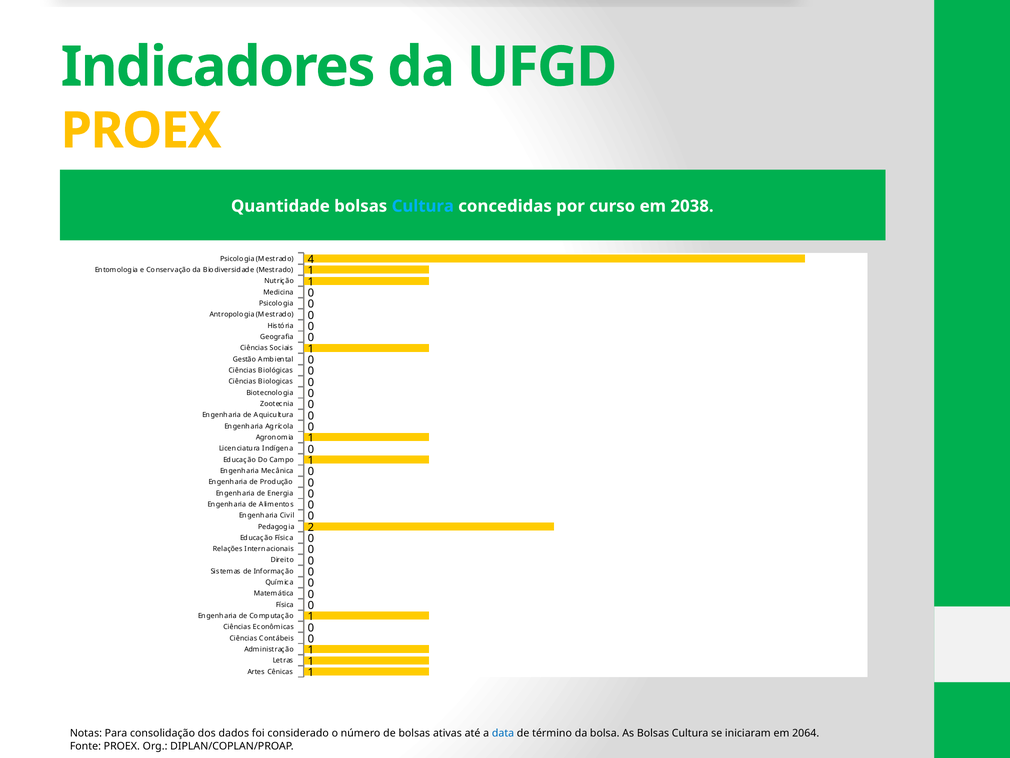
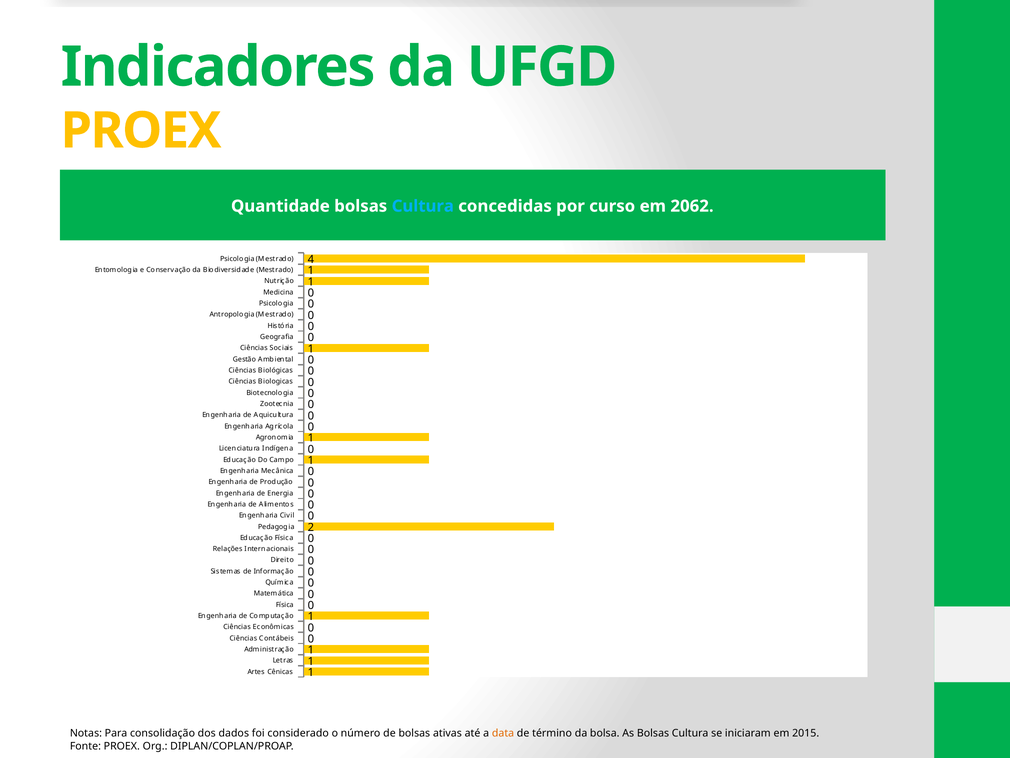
2038: 2038 -> 2062 (692, 206)
data colour: blue -> orange (503, 733)
2064: 2064 -> 2015 (806, 733)
